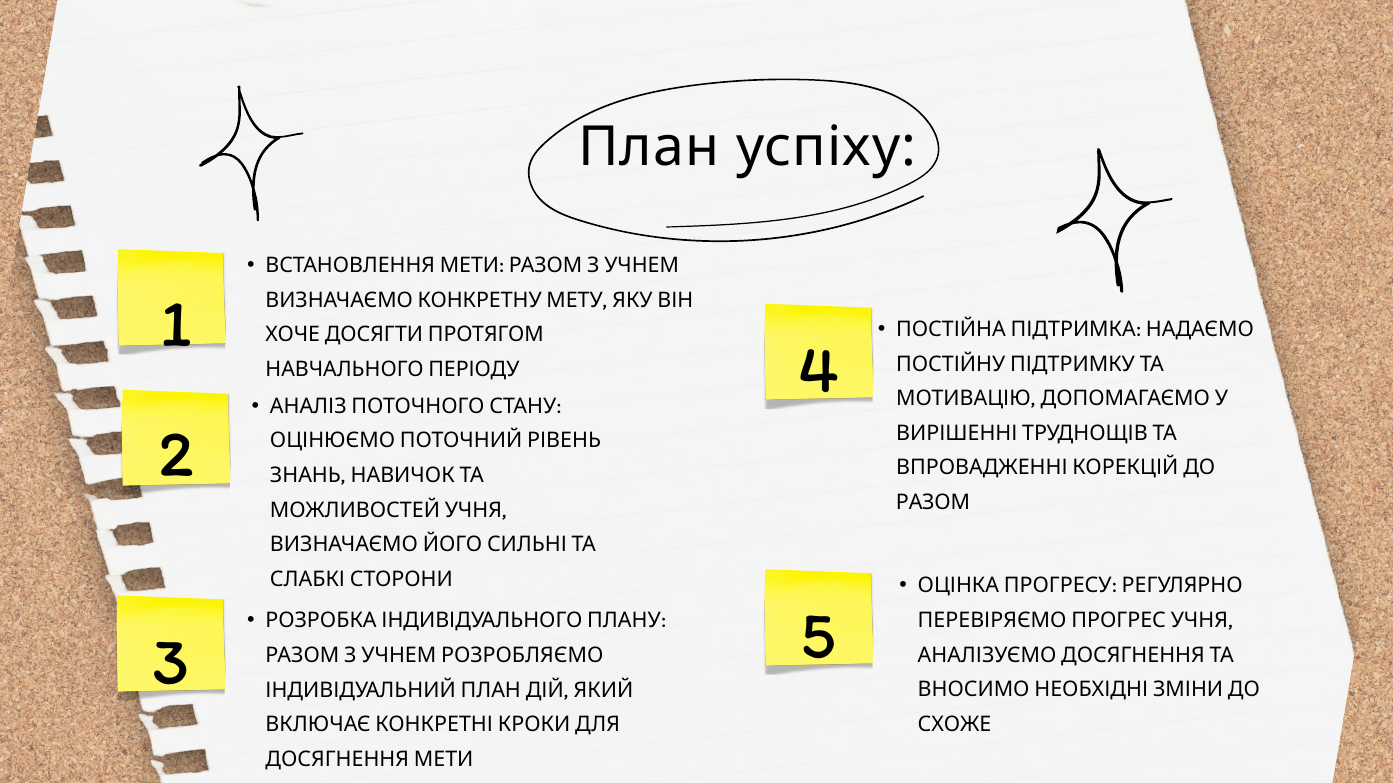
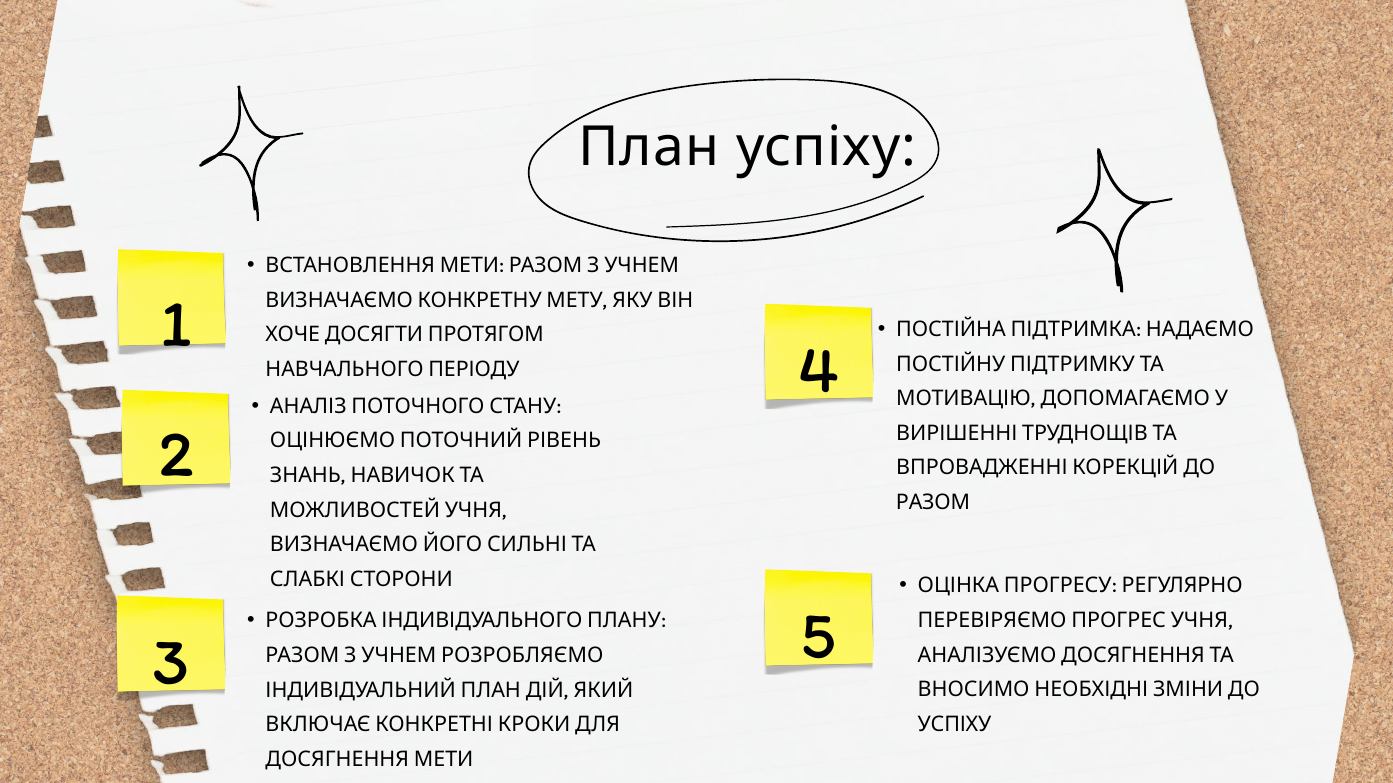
СХОЖЕ: СХОЖЕ -> УСПІХУ (955, 725)
